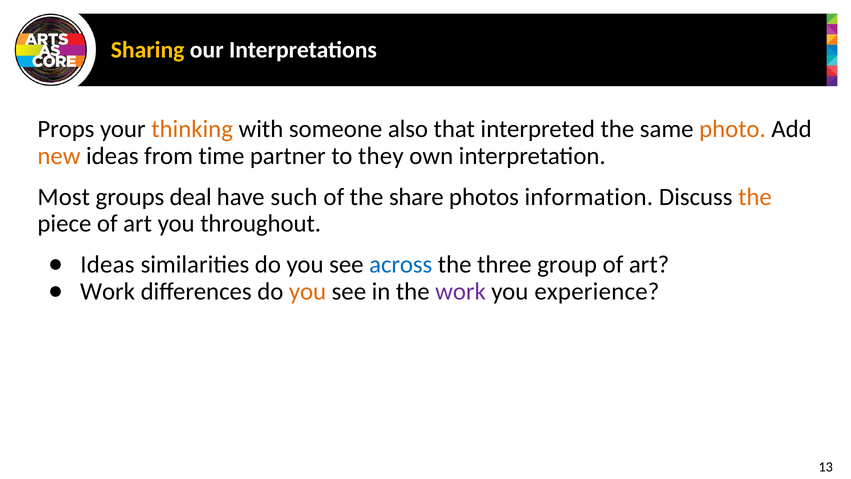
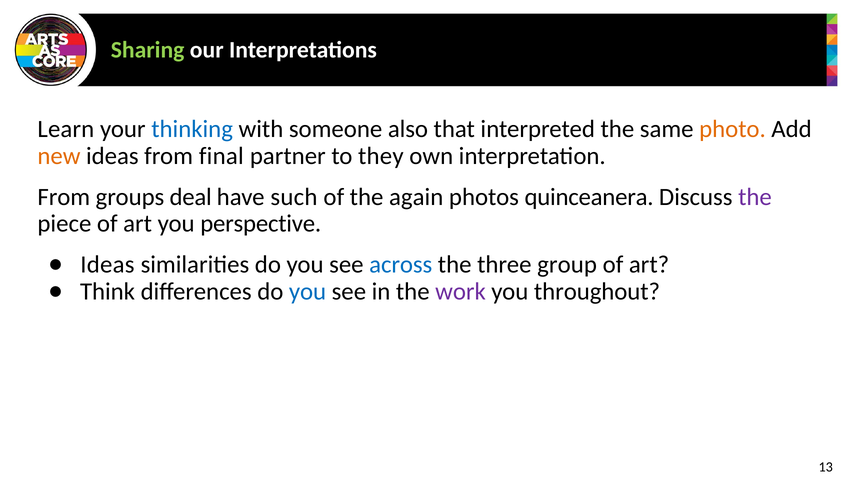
Sharing colour: yellow -> light green (148, 50)
Props: Props -> Learn (66, 129)
thinking colour: orange -> blue (192, 129)
time: time -> final (221, 156)
Most: Most -> From (64, 197)
share: share -> again (416, 197)
information: information -> quinceanera (589, 197)
the colour: orange -> purple (755, 197)
throughout: throughout -> perspective (261, 224)
Work: Work -> Think (108, 291)
you colour: orange -> blue (308, 291)
experience: experience -> throughout (597, 291)
